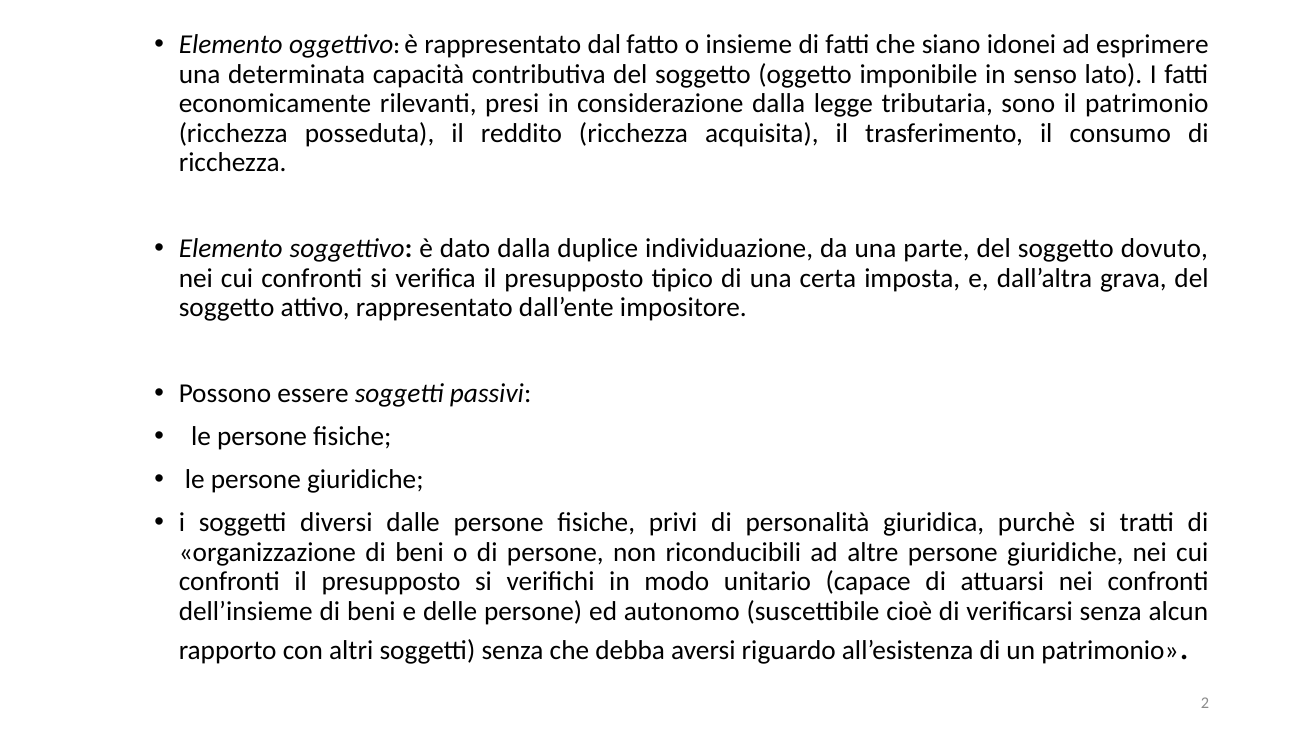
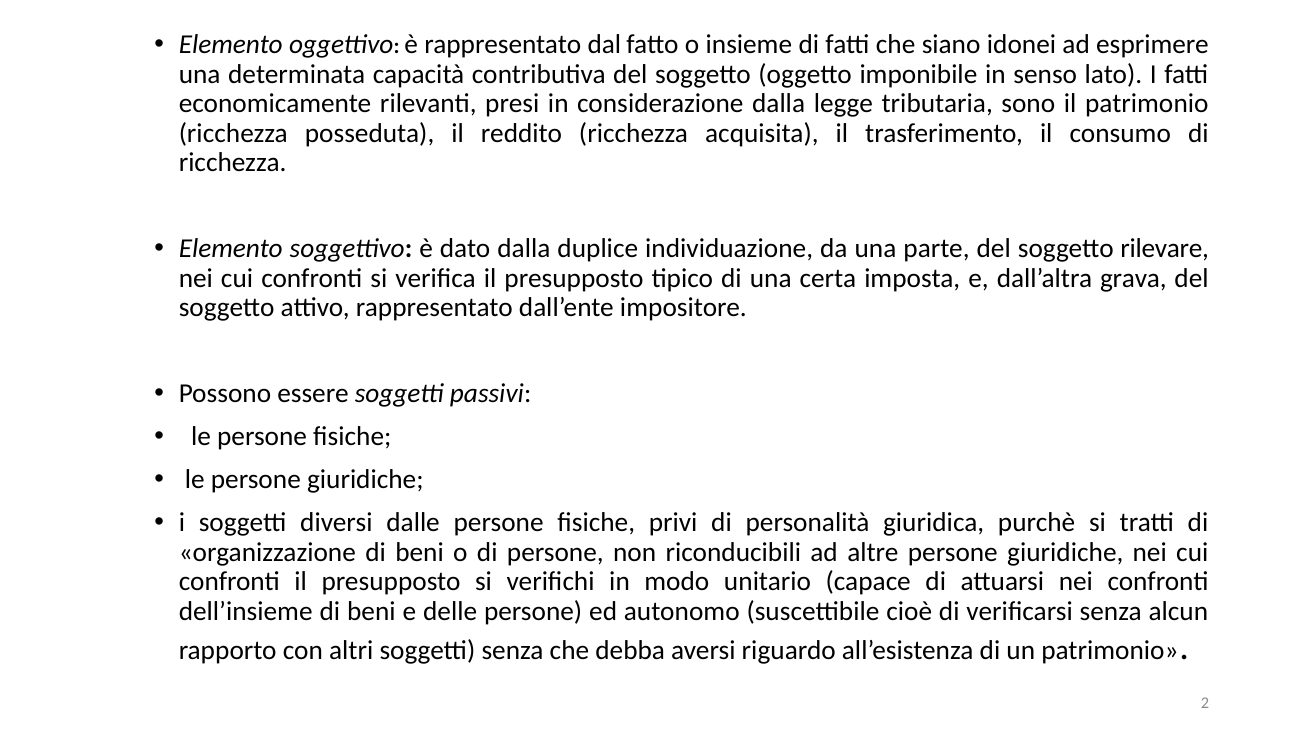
dovuto: dovuto -> rilevare (1165, 249)
